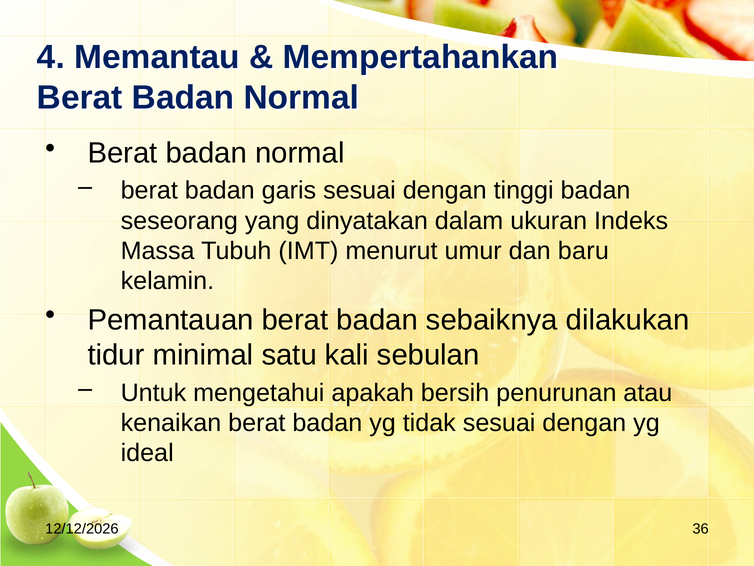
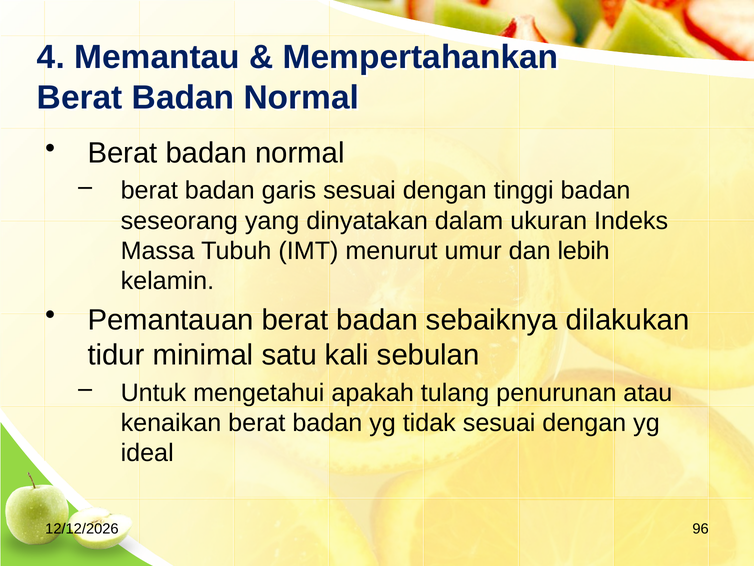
baru: baru -> lebih (584, 251)
bersih: bersih -> tulang (455, 392)
36: 36 -> 96 (701, 529)
